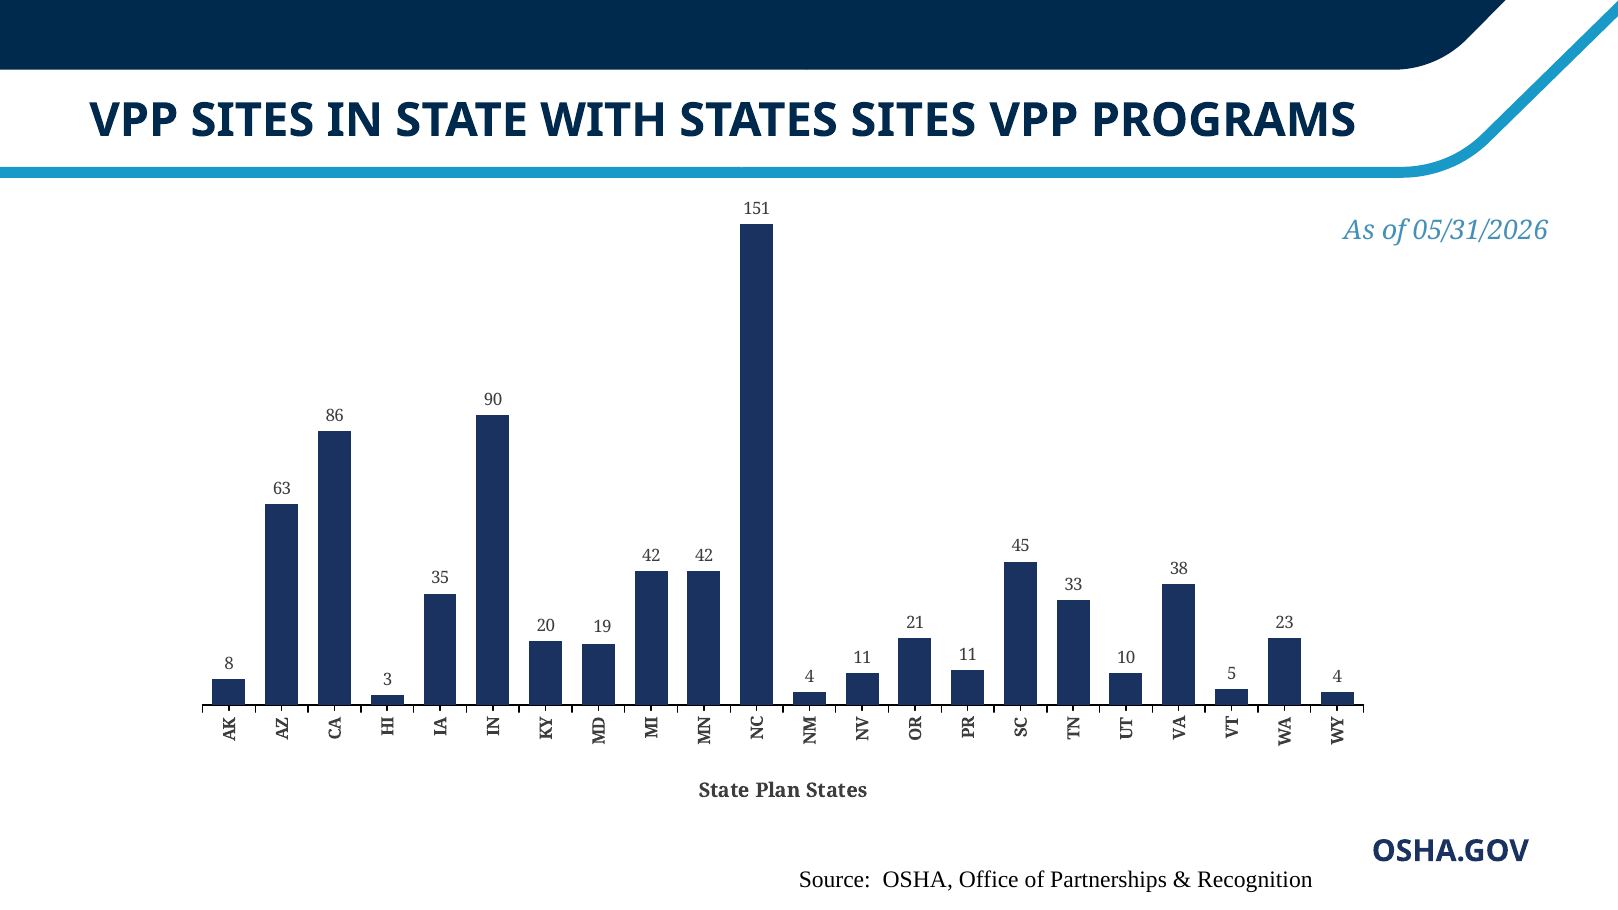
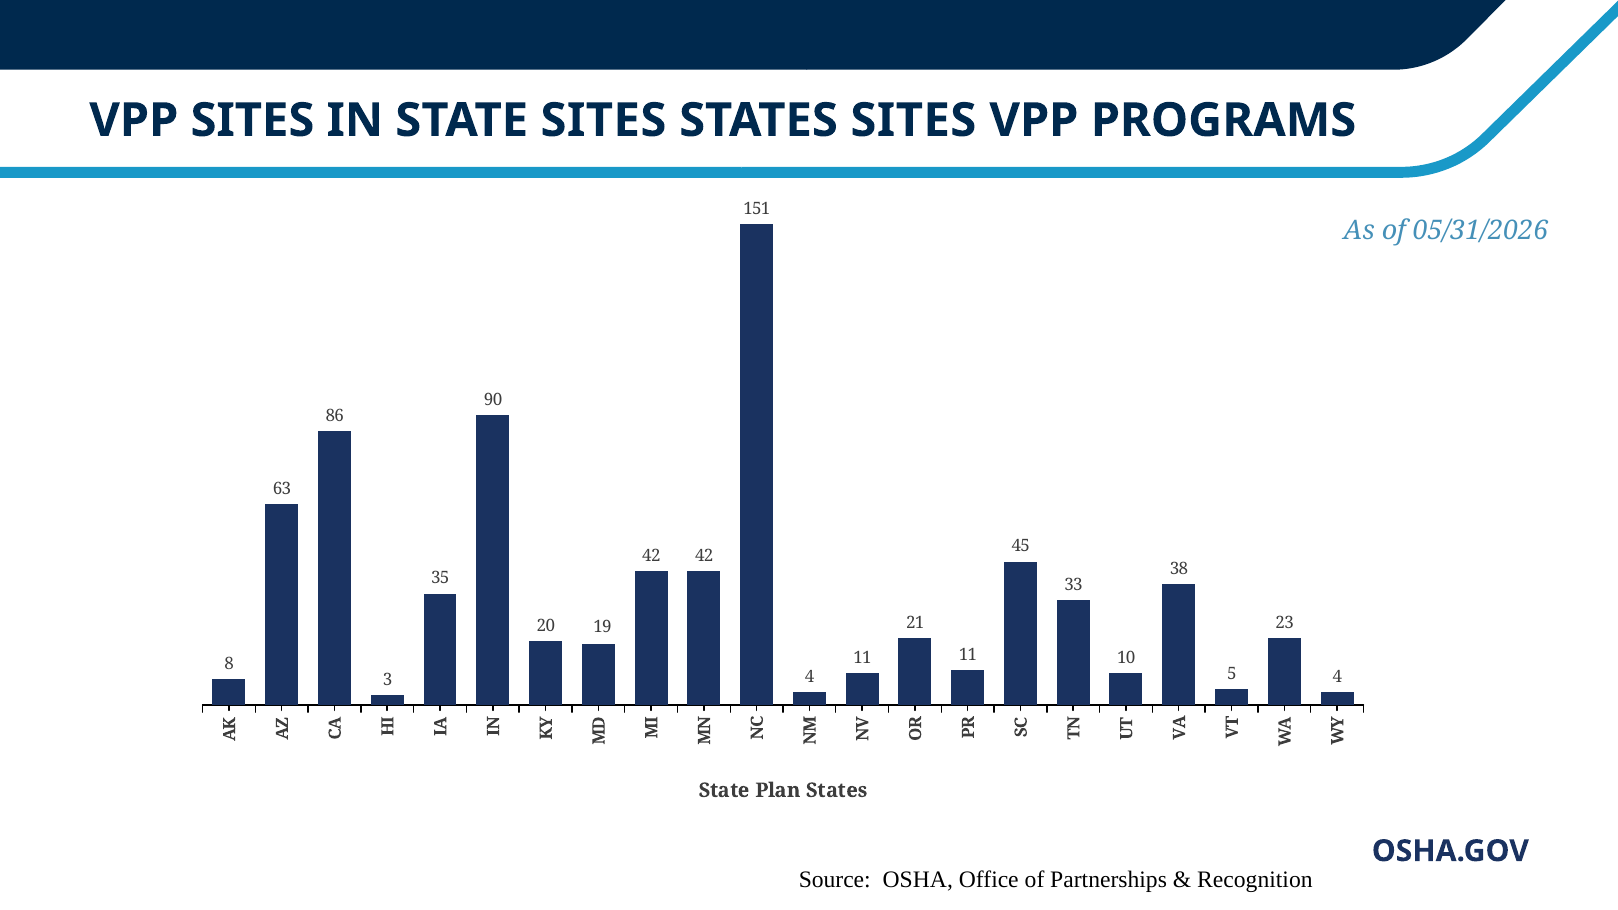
STATE WITH: WITH -> SITES (603, 120)
